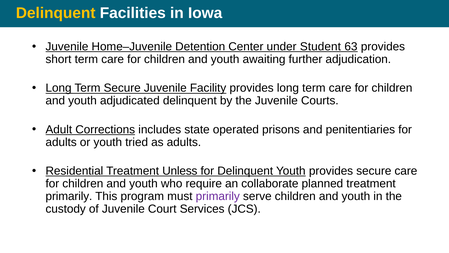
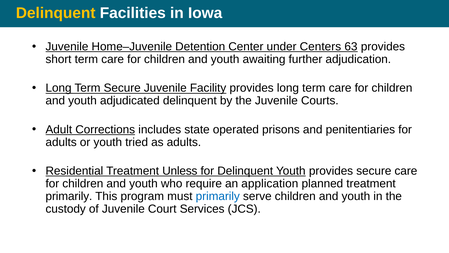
Student: Student -> Centers (320, 47)
collaborate: collaborate -> application (270, 183)
primarily colour: purple -> blue (218, 196)
